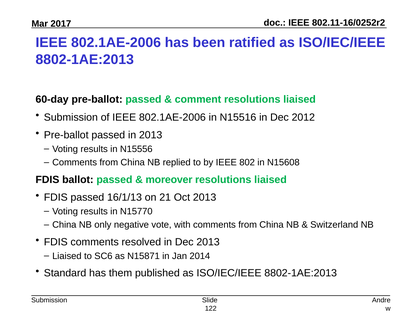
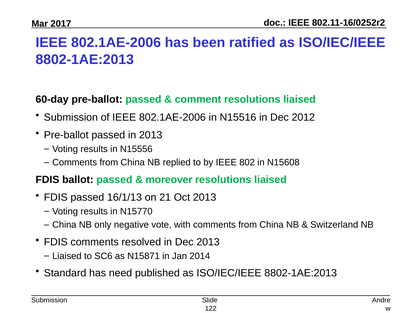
them: them -> need (121, 274)
